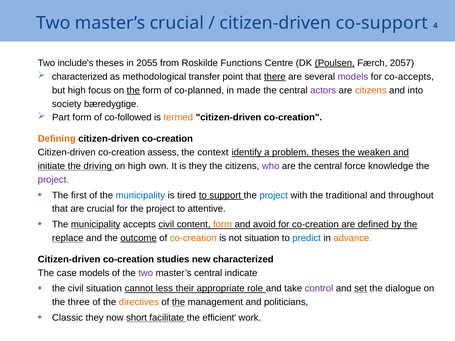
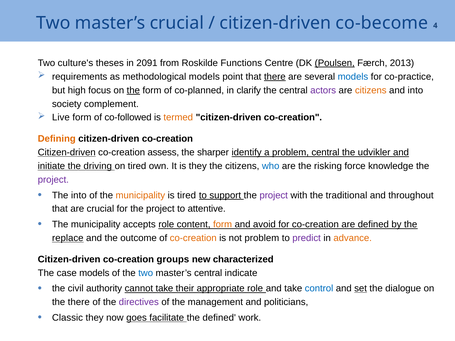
co-support: co-support -> co-become (382, 23)
include's: include's -> culture's (75, 63)
2055: 2055 -> 2091 (147, 63)
2057: 2057 -> 2013 (402, 63)
characterized: characterized -> requirements (80, 77)
methodological transfer: transfer -> models (204, 77)
models colour: purple -> blue (353, 77)
co-accepts: co-accepts -> co-practice (409, 77)
made: made -> clarify (249, 90)
bæredygtige: bæredygtige -> complement (111, 104)
Part: Part -> Live (61, 118)
Citizen-driven underline: none -> present (67, 153)
context: context -> sharper (213, 153)
problem theses: theses -> central (326, 153)
weaken: weaken -> udvikler (374, 153)
on high: high -> tired (137, 166)
who colour: purple -> blue (271, 166)
are the central: central -> risking (328, 166)
The first: first -> into (79, 195)
municipality colour: blue -> orange (140, 195)
project colour: blue -> purple (274, 195)
municipality underline: present -> none (96, 225)
accepts civil: civil -> role (166, 225)
outcome underline: present -> none (139, 238)
not situation: situation -> problem (262, 238)
predict colour: blue -> purple (307, 238)
studies: studies -> groups (173, 259)
two colour: purple -> blue (146, 273)
civil situation: situation -> authority (104, 289)
cannot less: less -> take (164, 289)
control colour: purple -> blue (319, 289)
the three: three -> there (79, 302)
directives colour: orange -> purple (139, 302)
the underline: present -> none (179, 302)
short: short -> goes (137, 318)
the efficient: efficient -> defined (219, 318)
